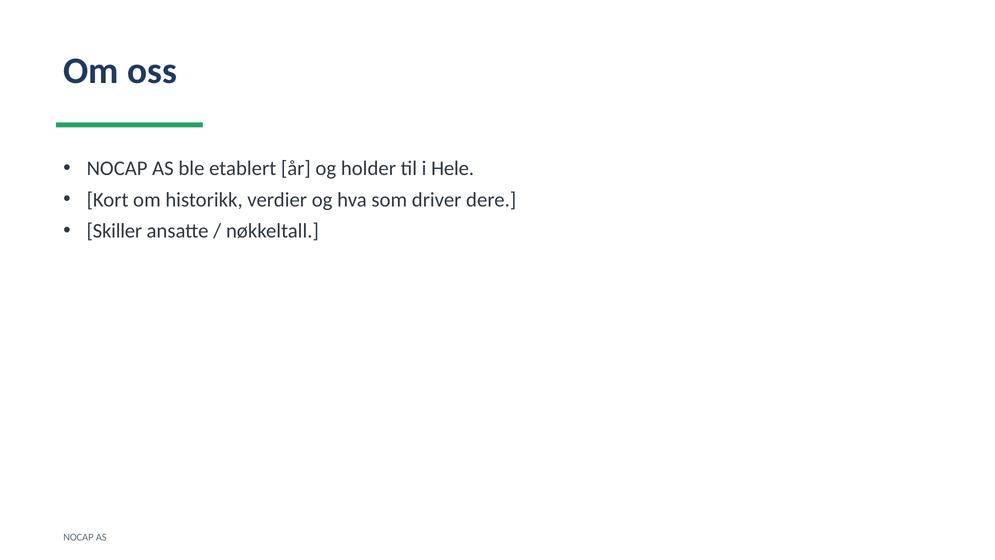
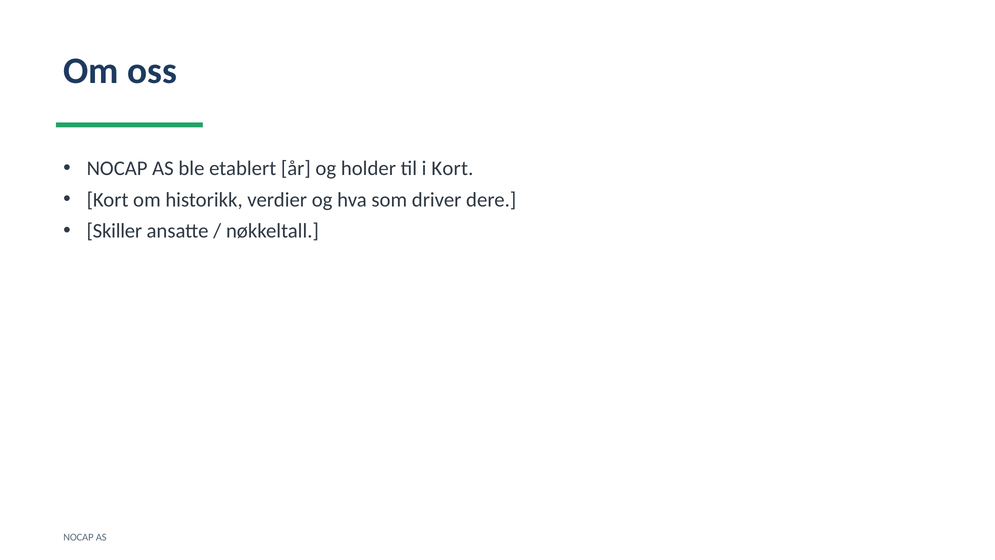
i Hele: Hele -> Kort (452, 169)
